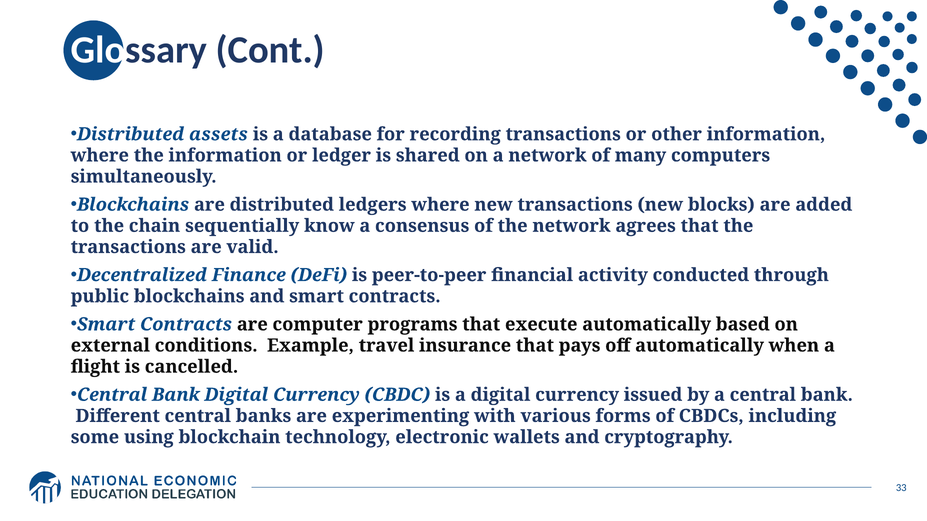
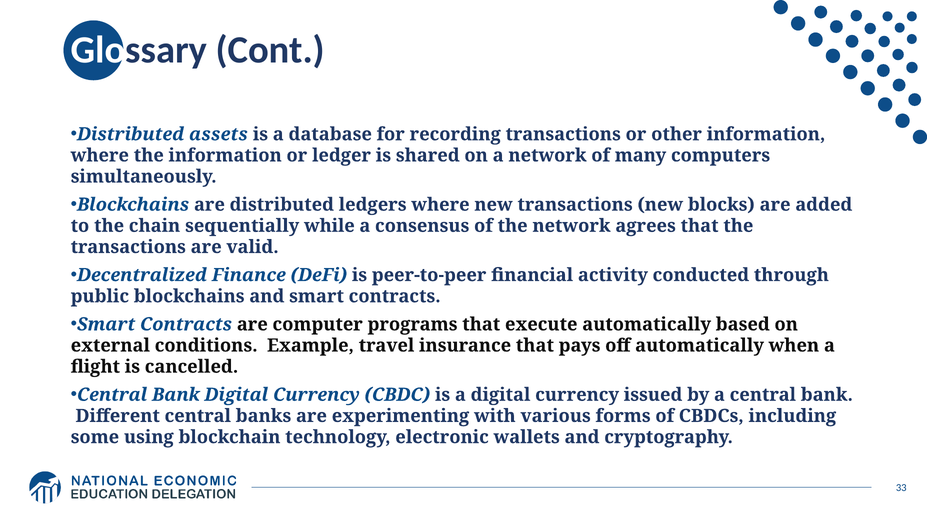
know: know -> while (329, 226)
